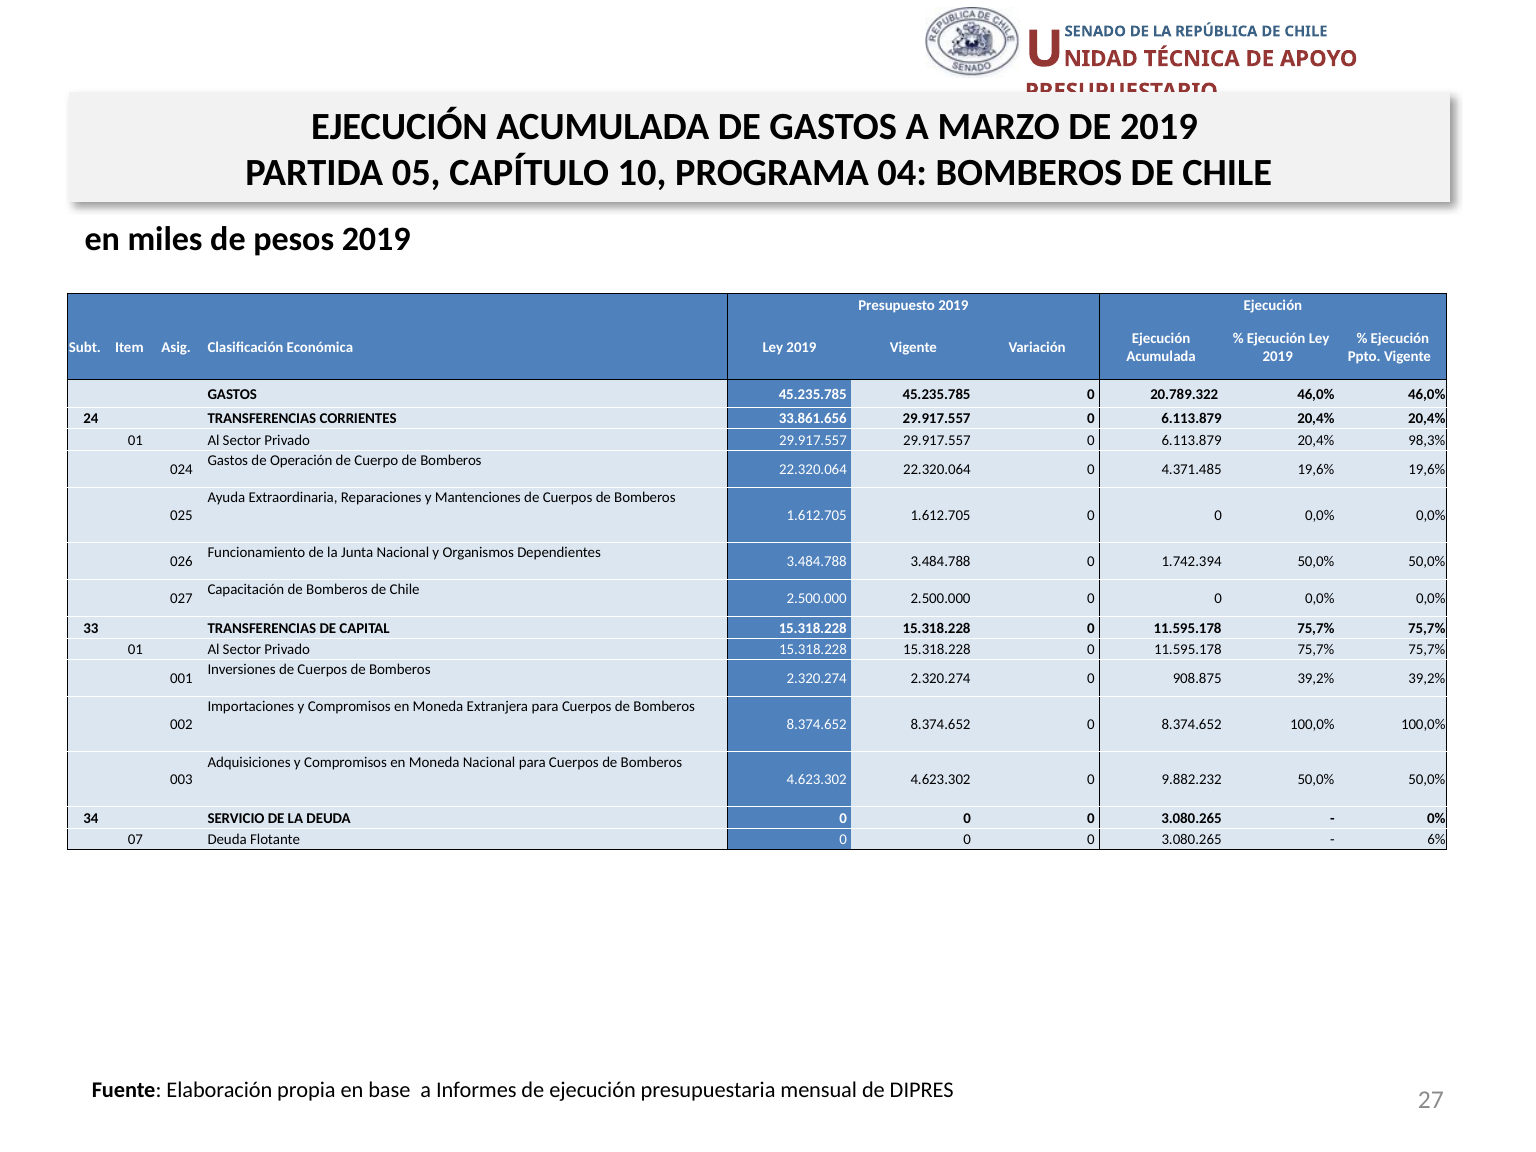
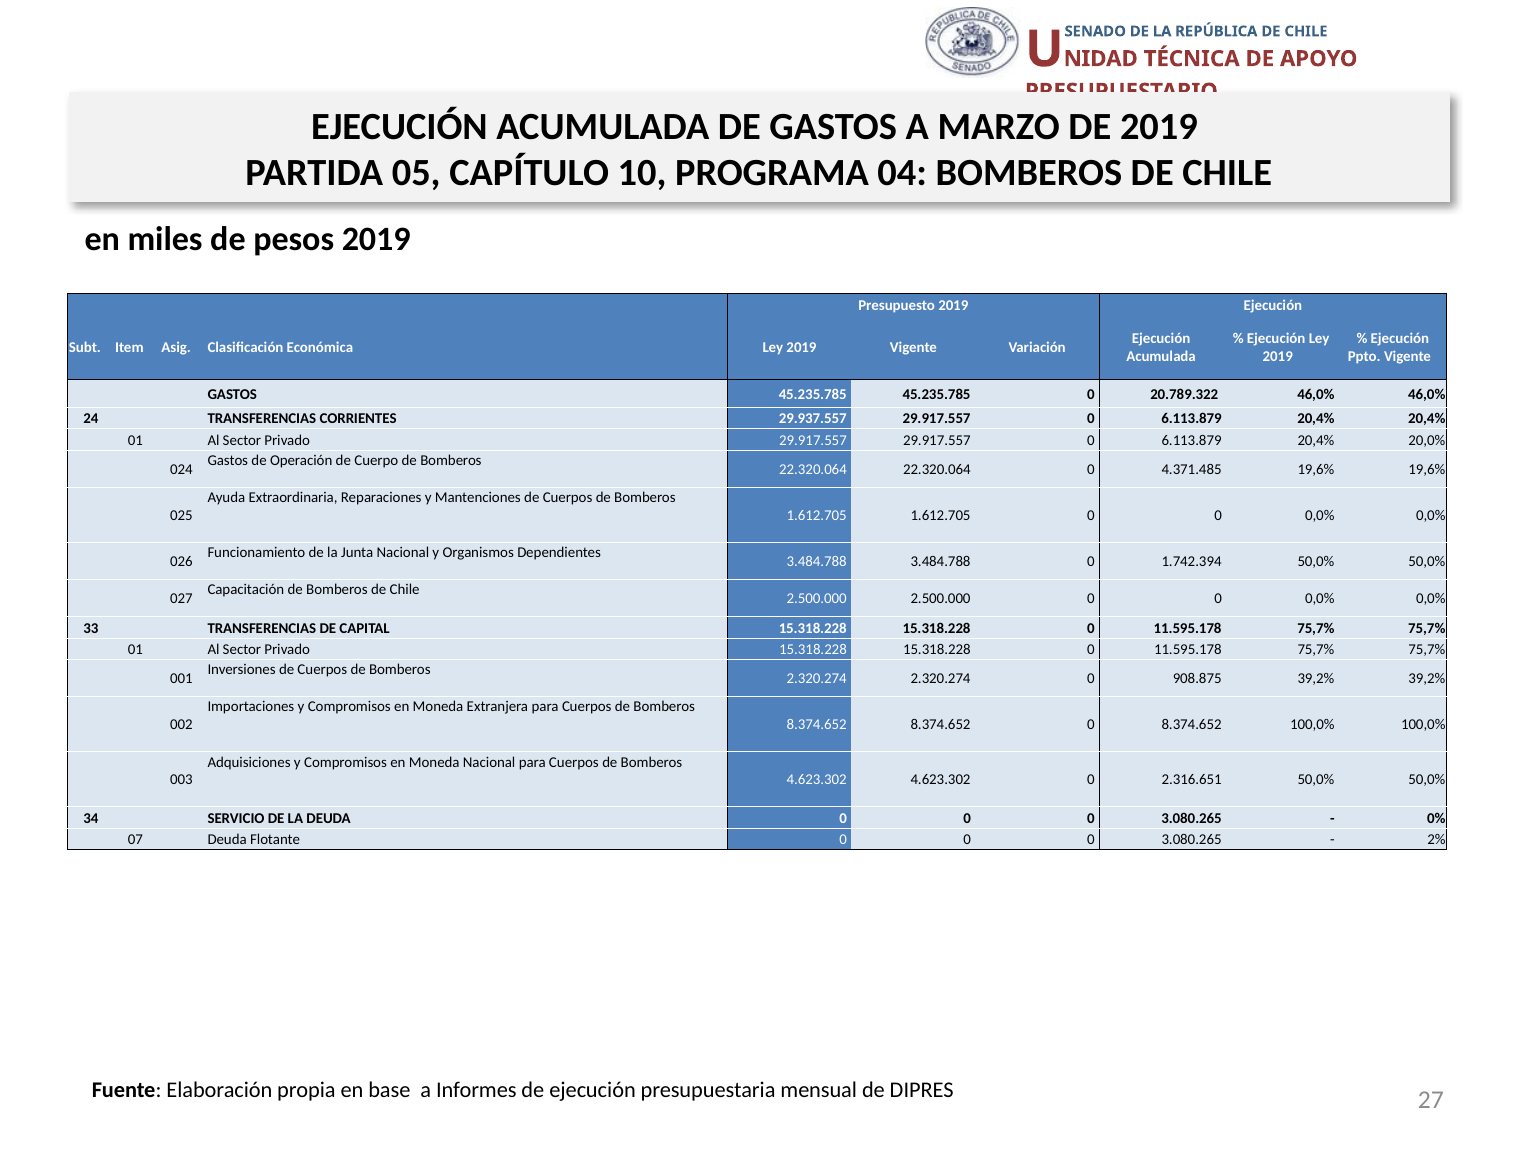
33.861.656: 33.861.656 -> 29.937.557 (813, 419)
98,3%: 98,3% -> 20,0% (1427, 440)
9.882.232: 9.882.232 -> 2.316.651 (1192, 780)
6%: 6% -> 2% (1437, 839)
